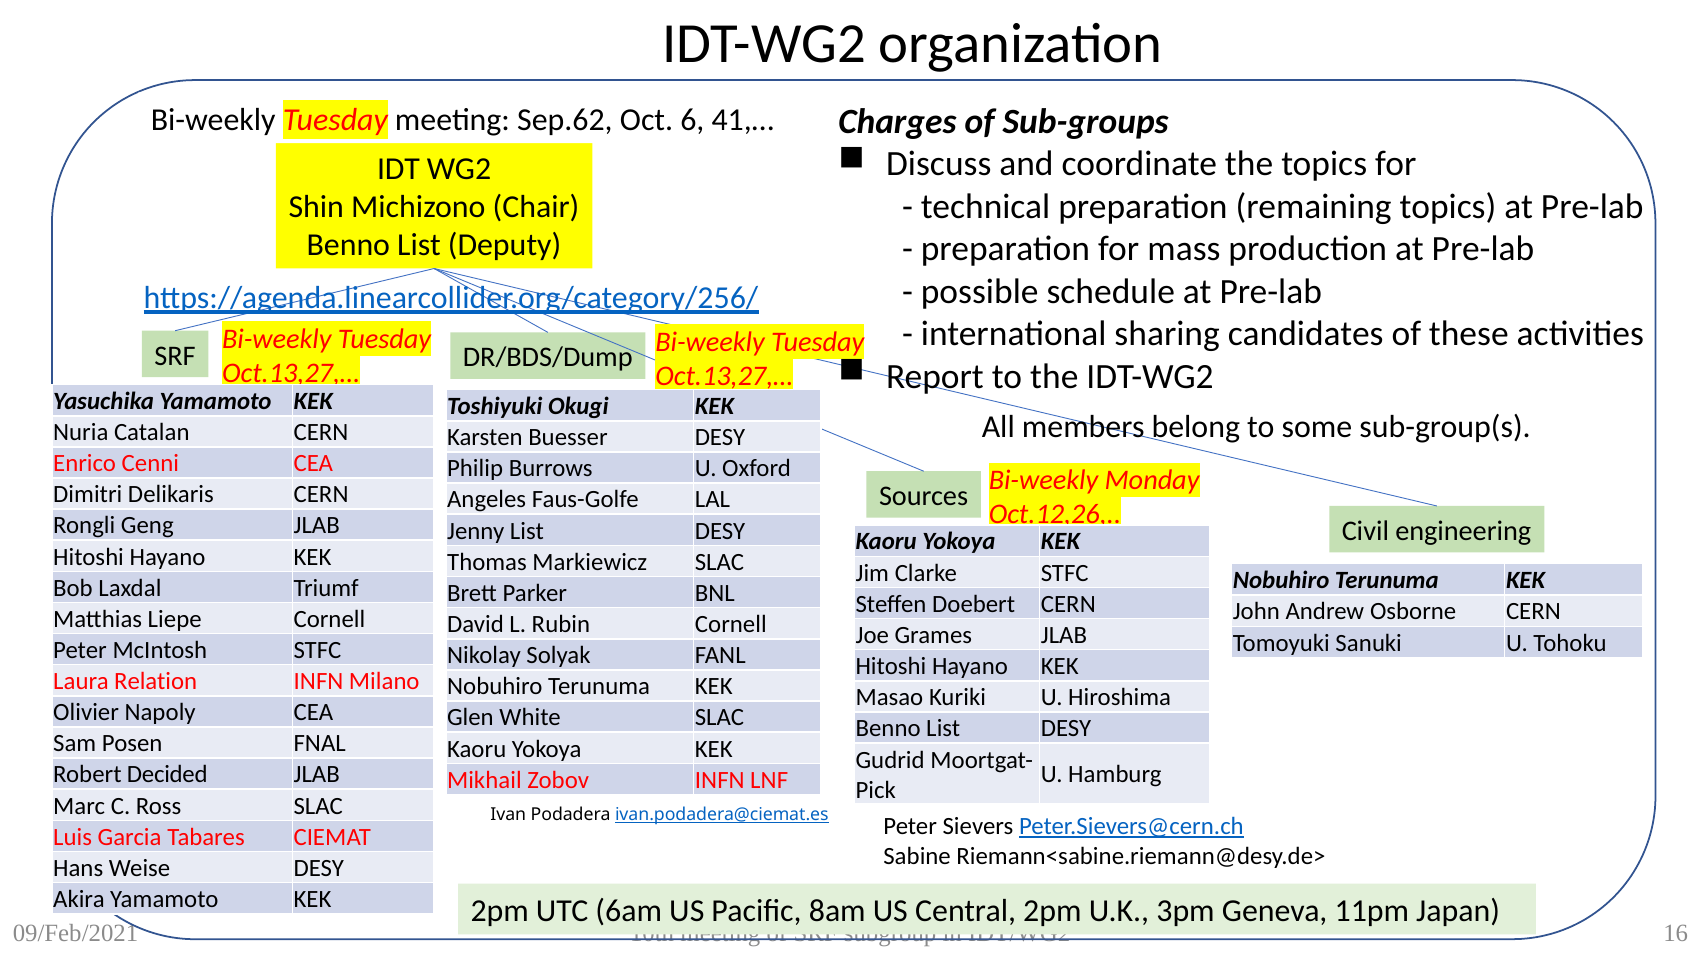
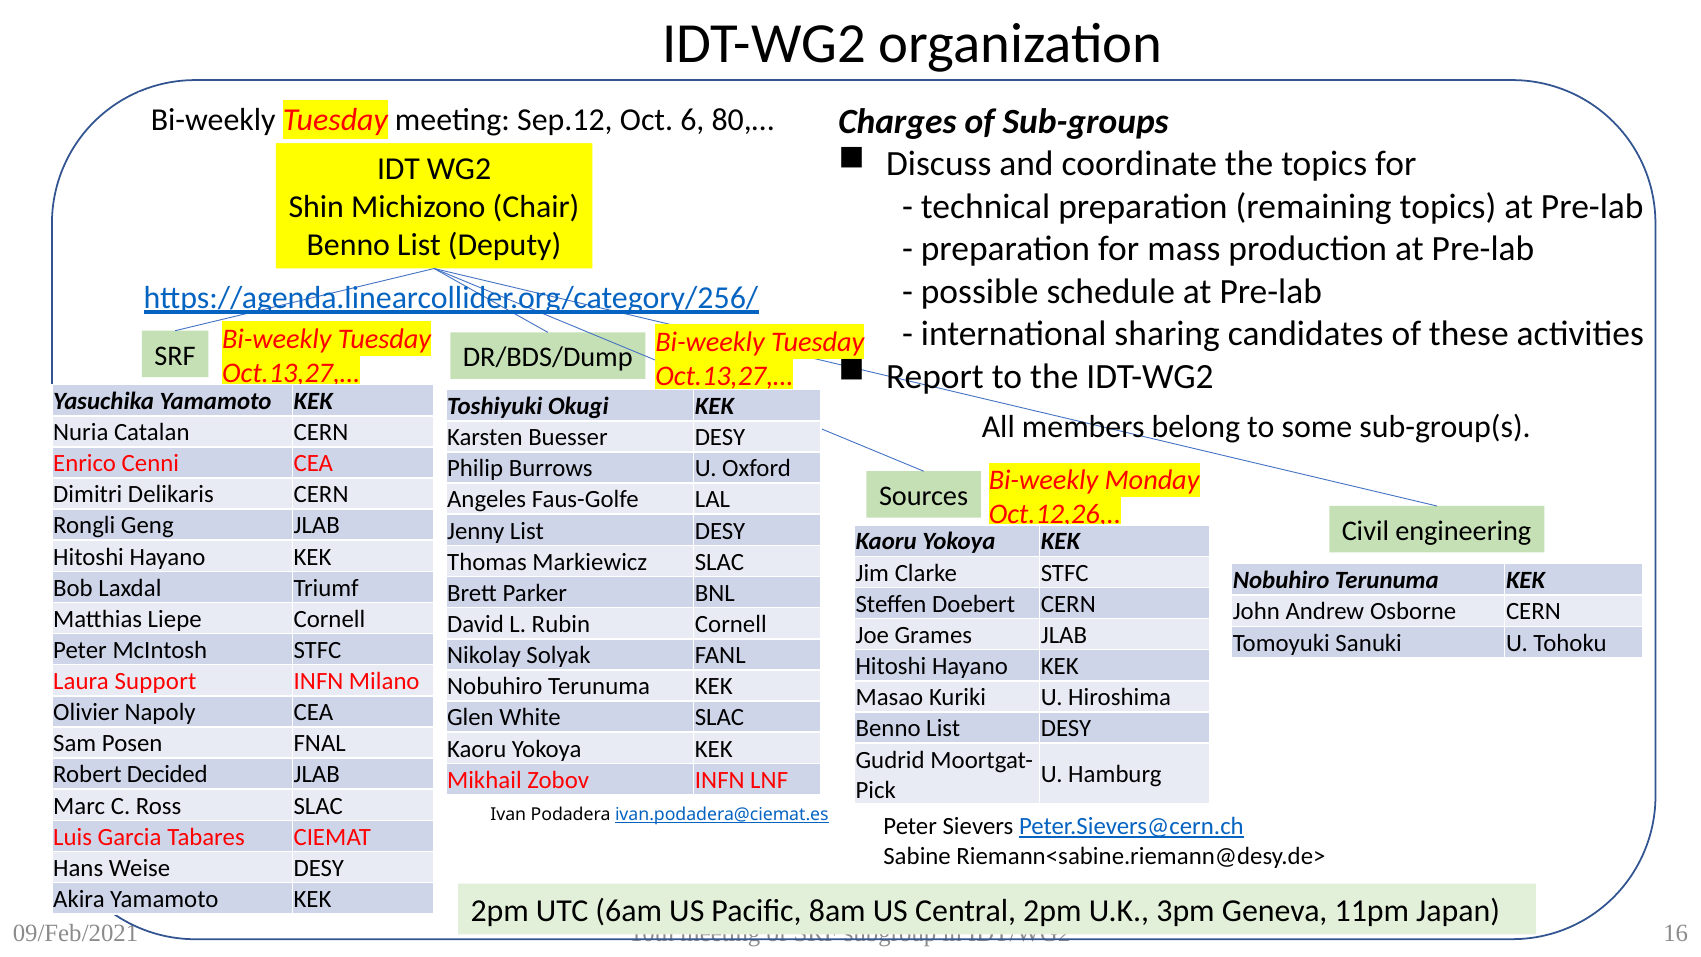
Sep.62: Sep.62 -> Sep.12 (565, 120)
41,…: 41,… -> 80,… (743, 120)
Relation: Relation -> Support (155, 681)
